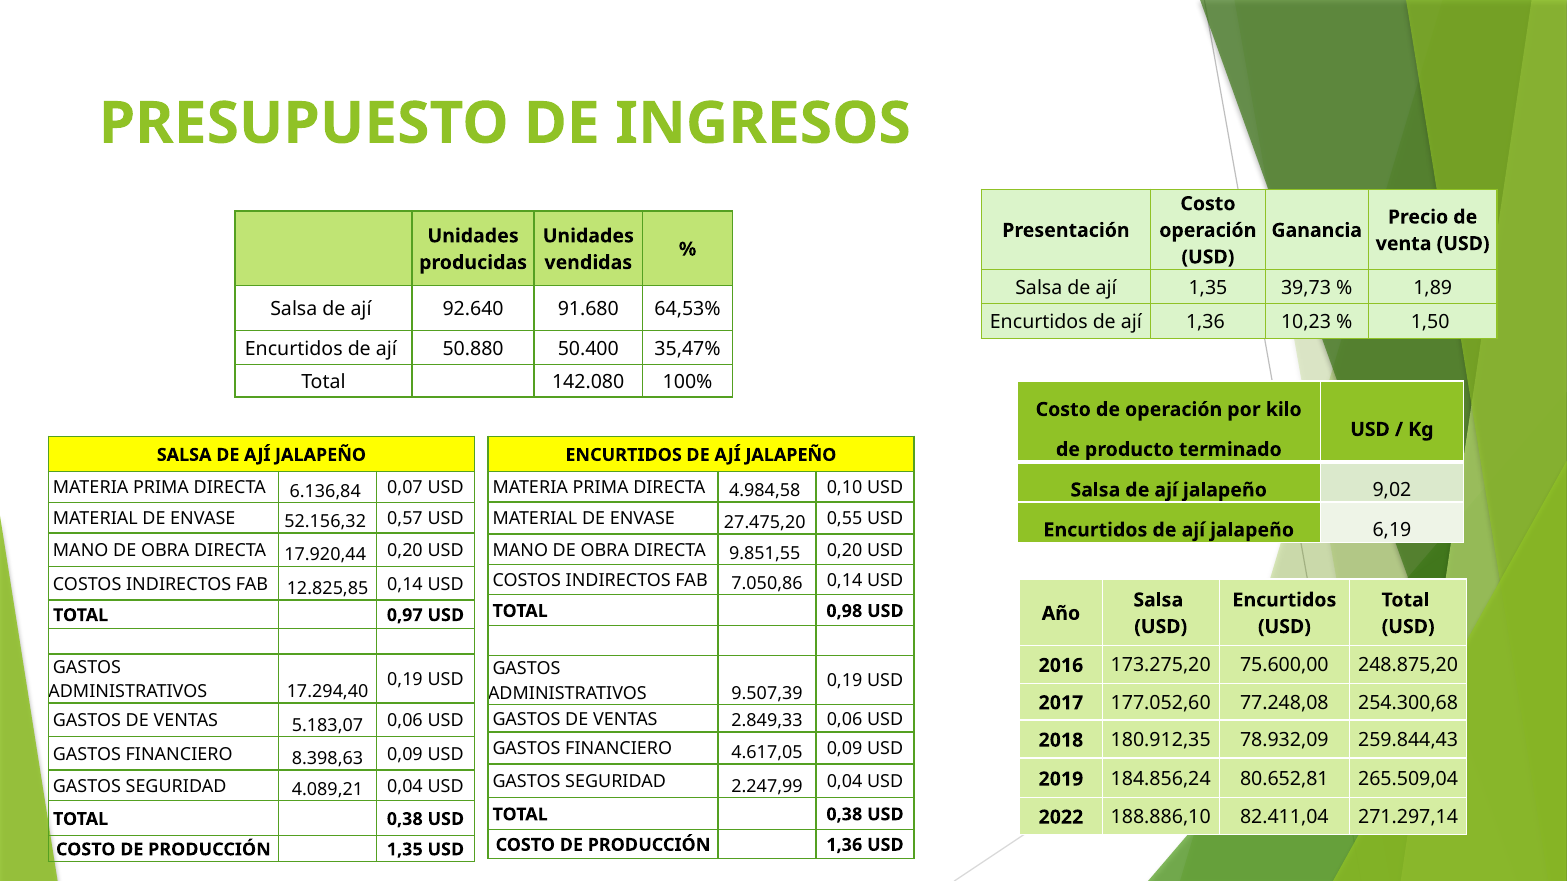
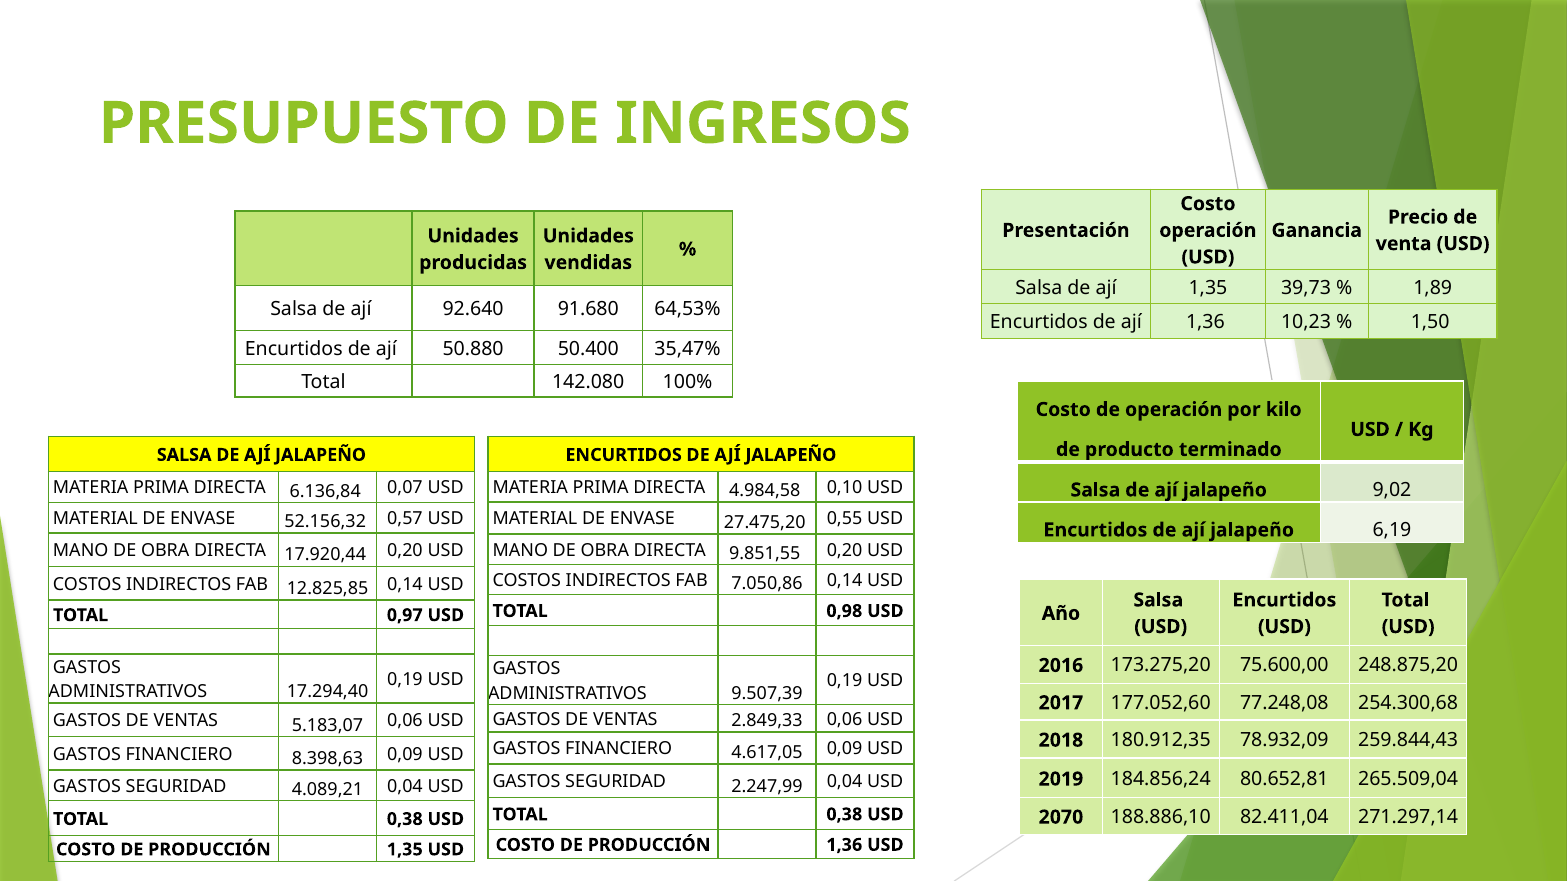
2022: 2022 -> 2070 (1061, 818)
